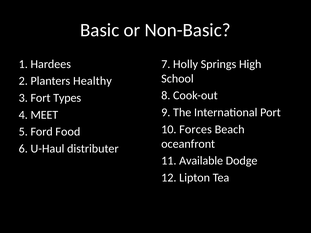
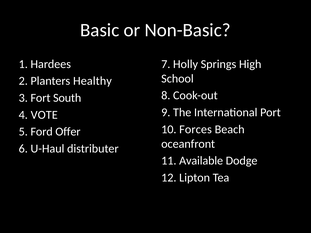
Types: Types -> South (67, 98)
MEET: MEET -> VOTE (44, 115)
Food: Food -> Offer (68, 132)
